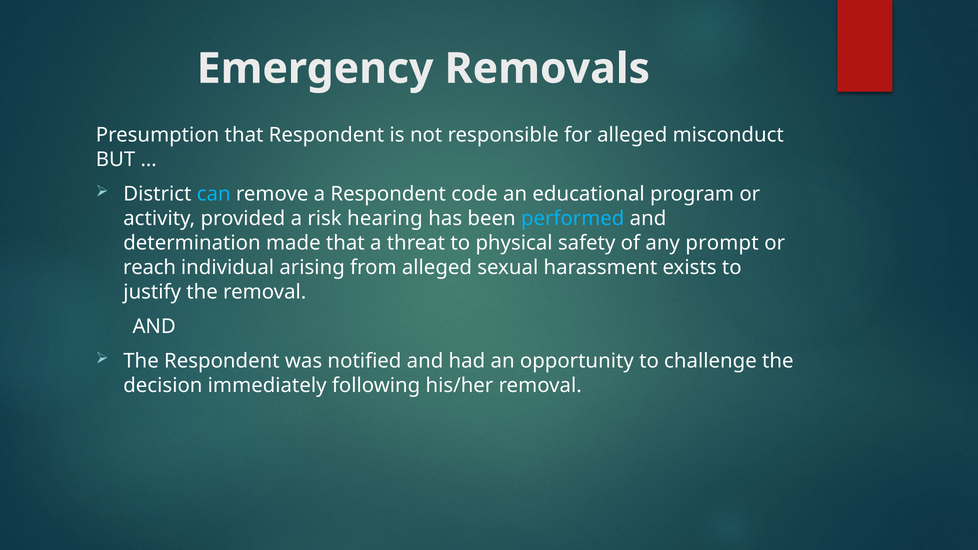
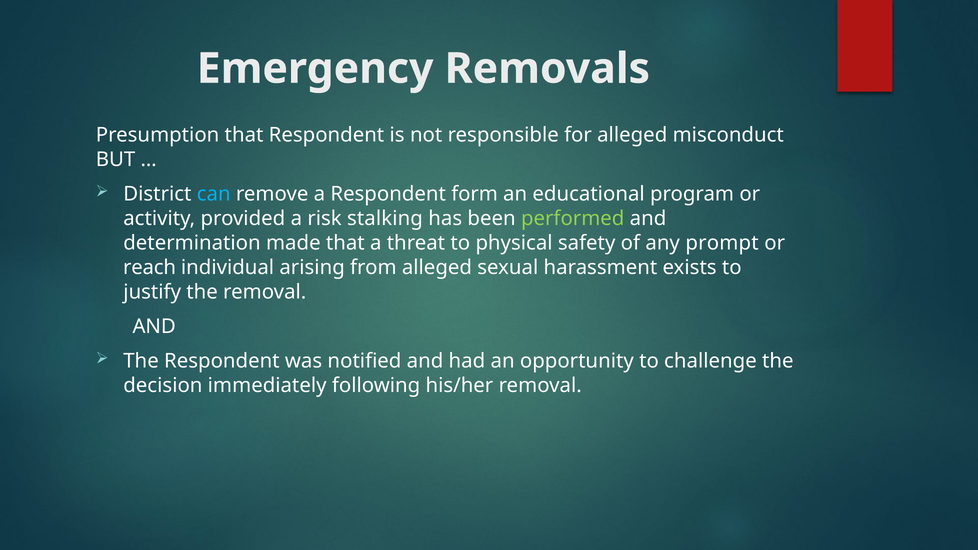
code: code -> form (475, 194)
hearing: hearing -> stalking (385, 219)
performed colour: light blue -> light green (573, 219)
